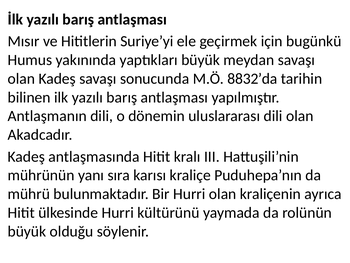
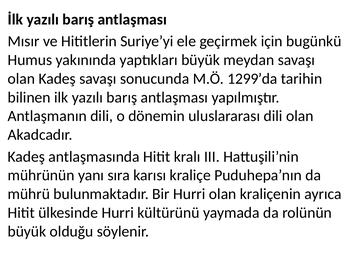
8832’da: 8832’da -> 1299’da (252, 79)
